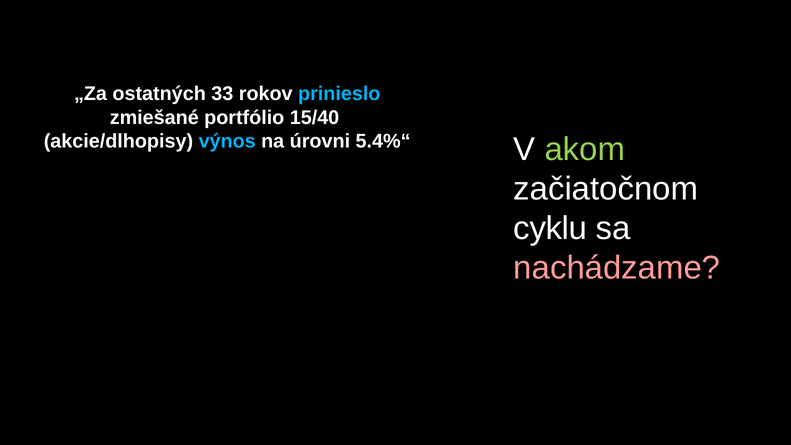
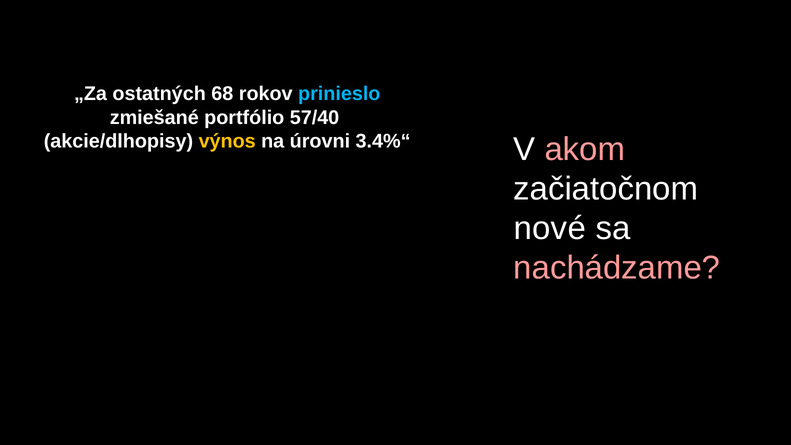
33: 33 -> 68 (222, 94)
15/40: 15/40 -> 57/40 (315, 118)
výnos colour: light blue -> yellow (227, 141)
5.4%“: 5.4%“ -> 3.4%“ (383, 141)
akom colour: light green -> pink (585, 149)
cyklu: cyklu -> nové (550, 228)
